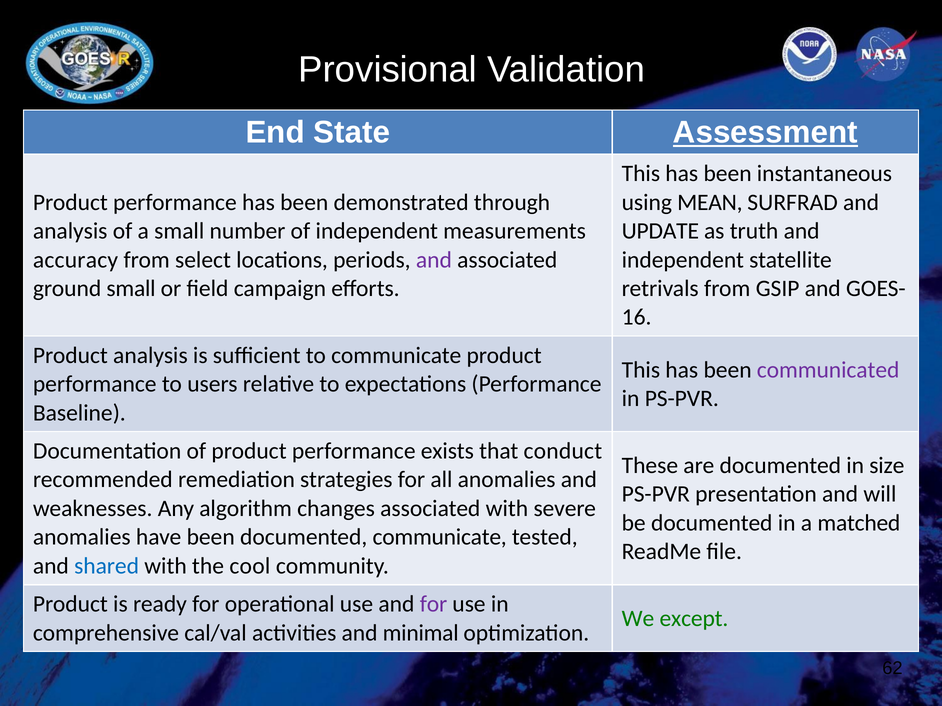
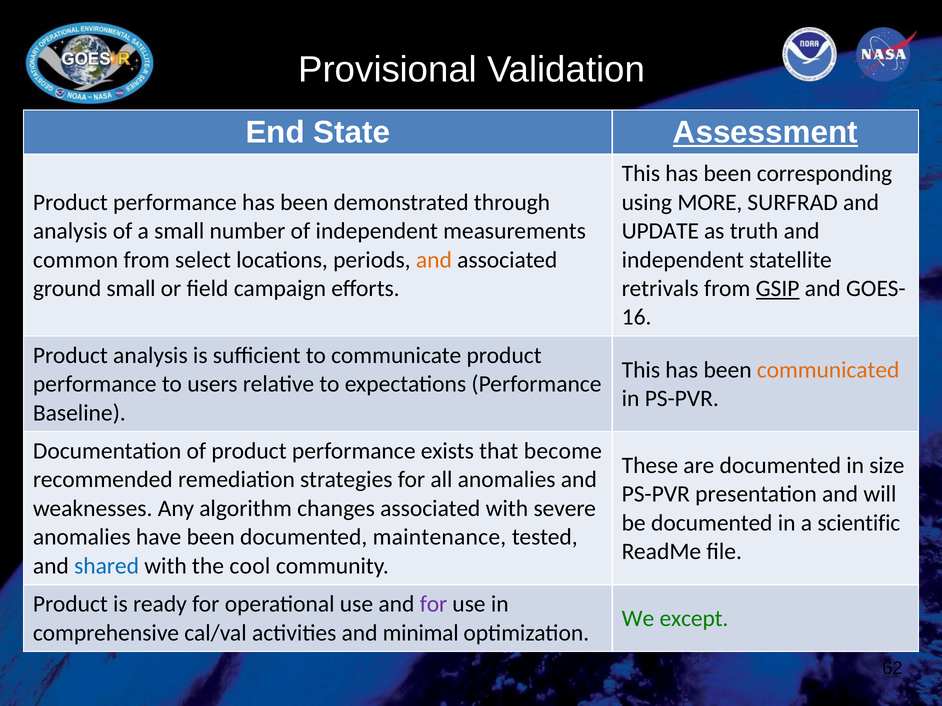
instantaneous: instantaneous -> corresponding (825, 174)
MEAN: MEAN -> MORE (710, 202)
accuracy: accuracy -> common (76, 260)
and colour: purple -> orange (434, 260)
GSIP underline: none -> present (778, 289)
communicated colour: purple -> orange (828, 370)
conduct: conduct -> become (563, 451)
matched: matched -> scientific (859, 523)
documented communicate: communicate -> maintenance (439, 538)
